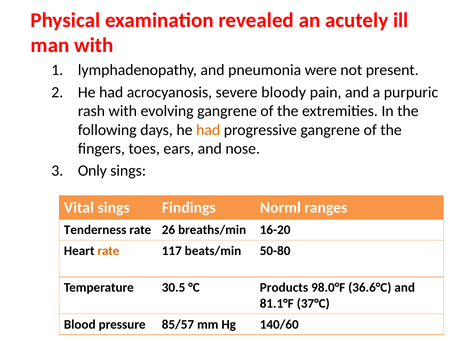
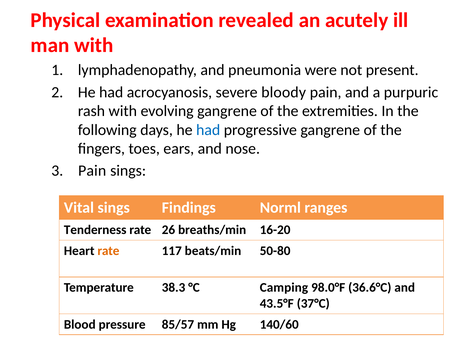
had colour: orange -> blue (208, 130)
Only: Only -> Pain (92, 171)
30.5: 30.5 -> 38.3 (174, 288)
Products: Products -> Camping (284, 288)
81.1°F: 81.1°F -> 43.5°F (277, 304)
